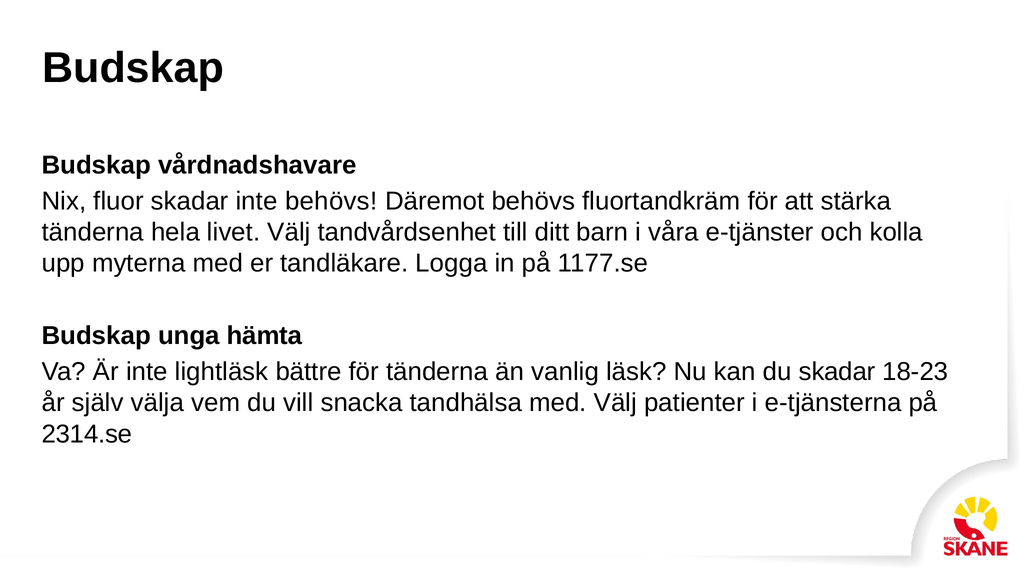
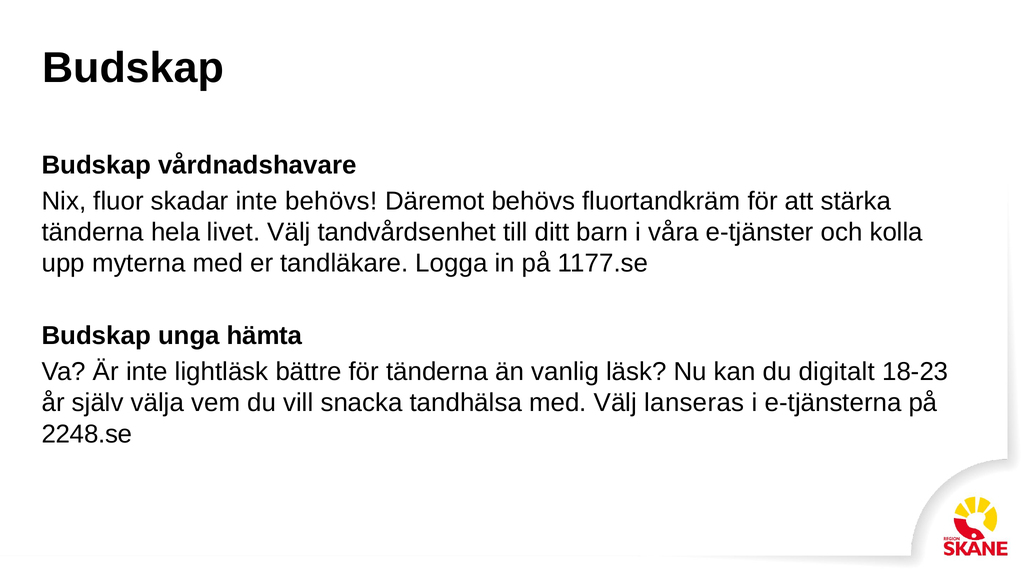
du skadar: skadar -> digitalt (837, 372)
patienter: patienter -> lanseras (694, 403)
2314.se: 2314.se -> 2248.se (87, 434)
